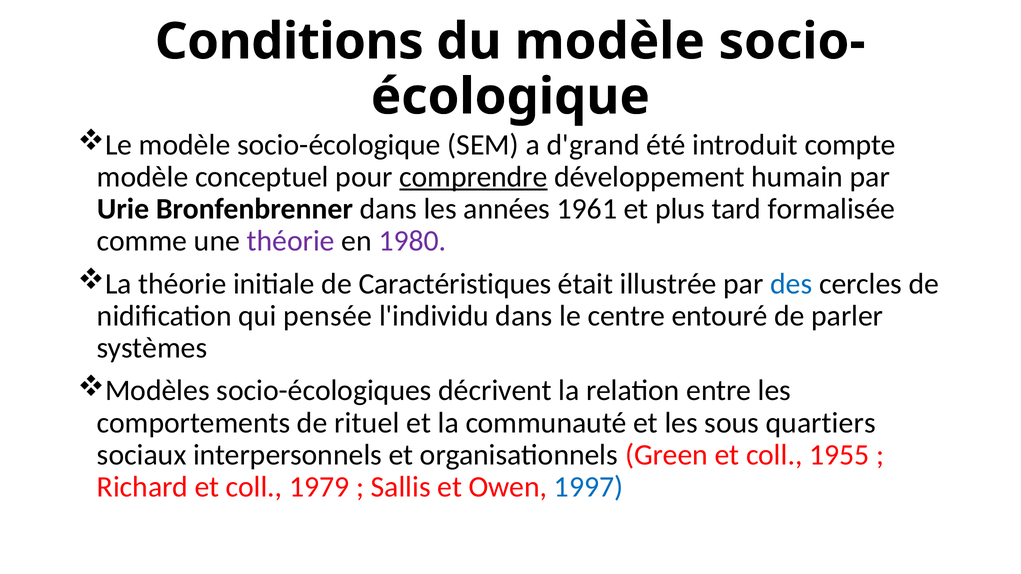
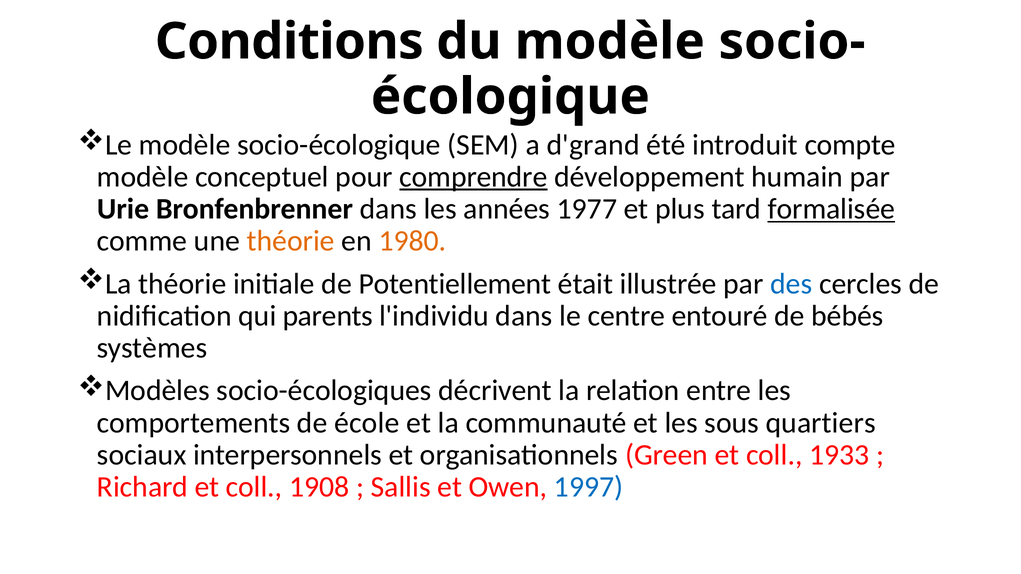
1961: 1961 -> 1977 (587, 209)
formalisée underline: none -> present (831, 209)
théorie colour: purple -> orange (291, 241)
1980 colour: purple -> orange (412, 241)
Caractéristiques: Caractéristiques -> Potentiellement (455, 284)
pensée: pensée -> parents (328, 316)
parler: parler -> bébés (847, 316)
rituel: rituel -> école (367, 423)
1955: 1955 -> 1933 (839, 455)
1979: 1979 -> 1908 (319, 487)
